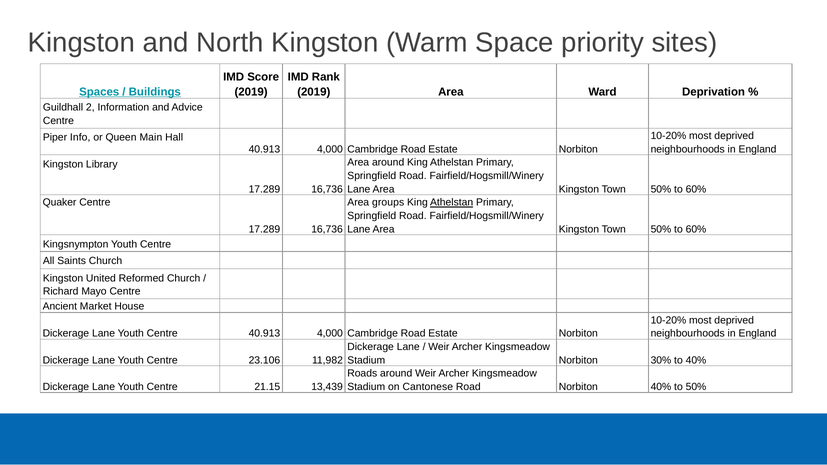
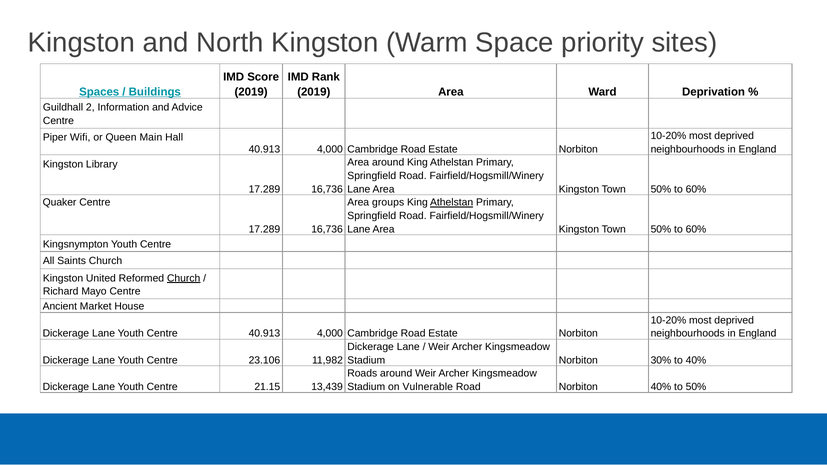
Info: Info -> Wifi (80, 138)
Church underline: none -> present (184, 278)
Cantonese: Cantonese -> Vulnerable (428, 387)
